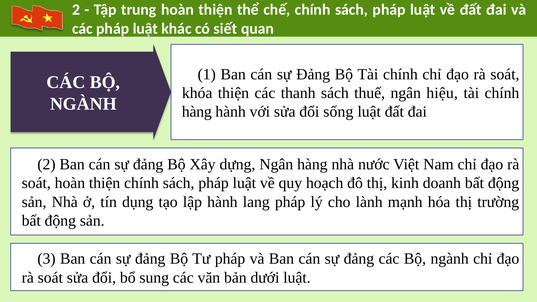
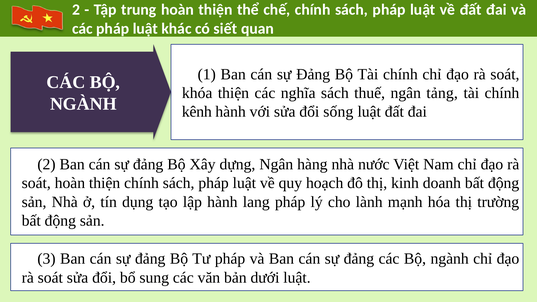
thanh: thanh -> nghĩa (298, 93)
hiệu: hiệu -> tảng (442, 93)
hàng: hàng -> kênh (197, 112)
